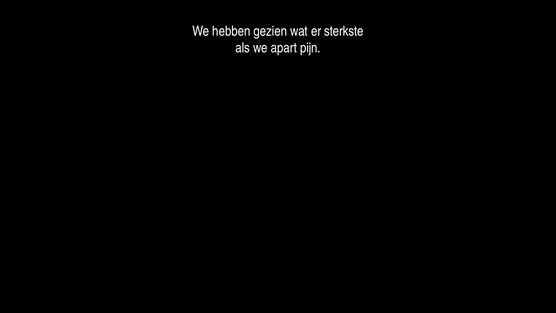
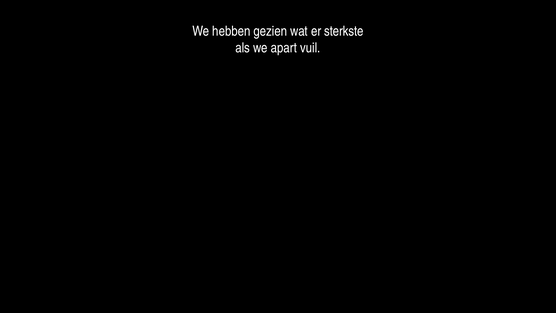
pijn: pijn -> vuil (310, 48)
